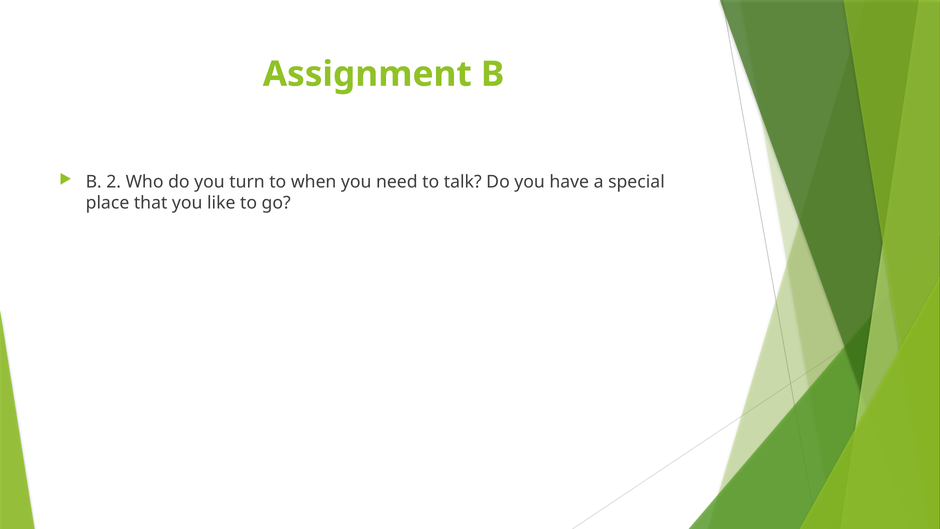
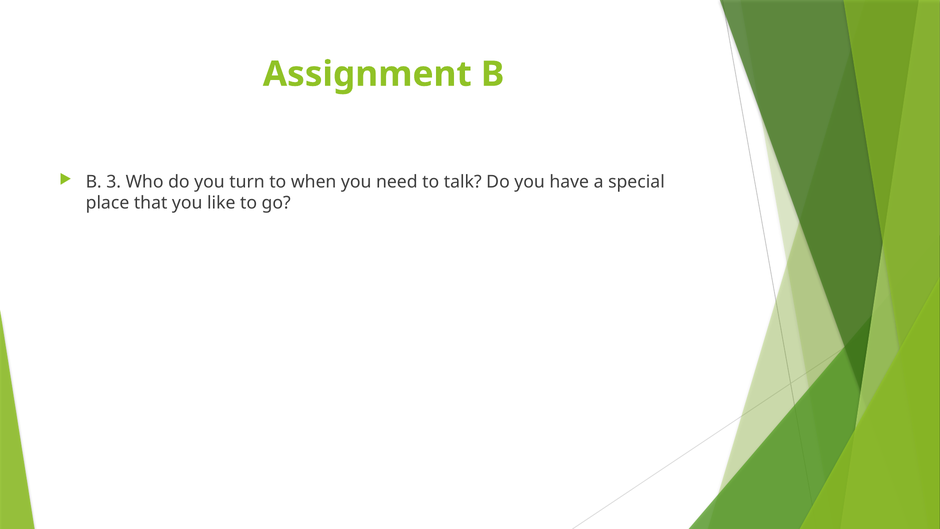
2: 2 -> 3 (114, 182)
